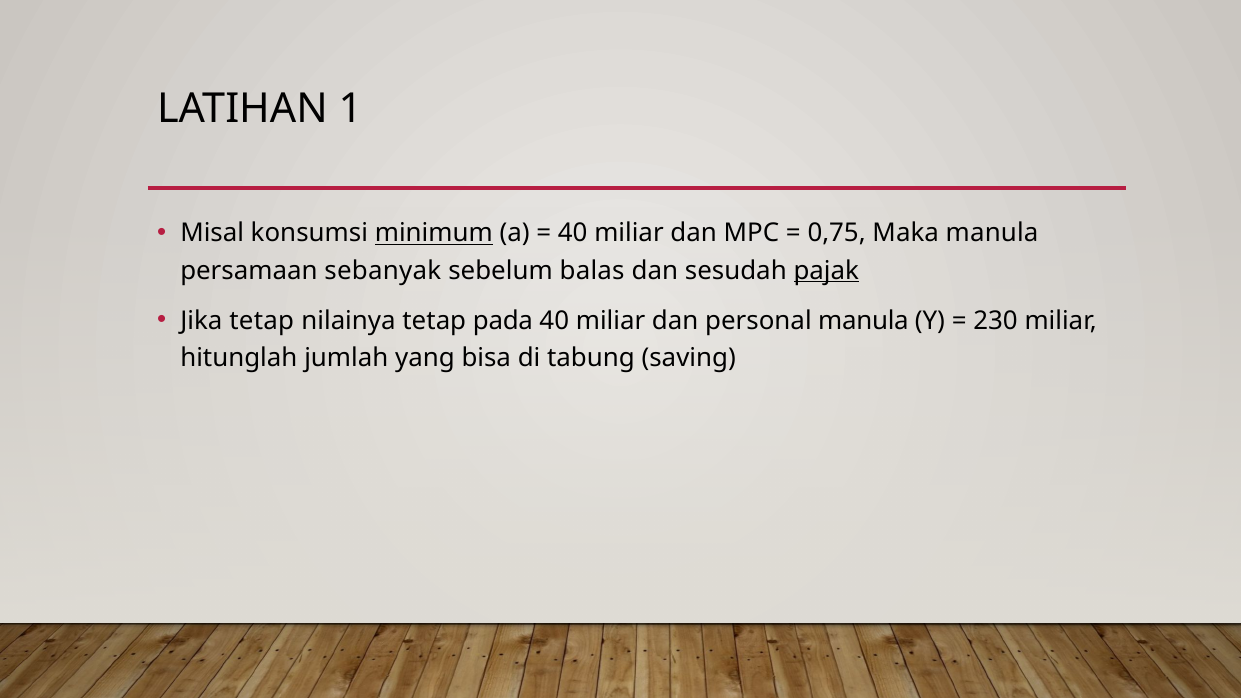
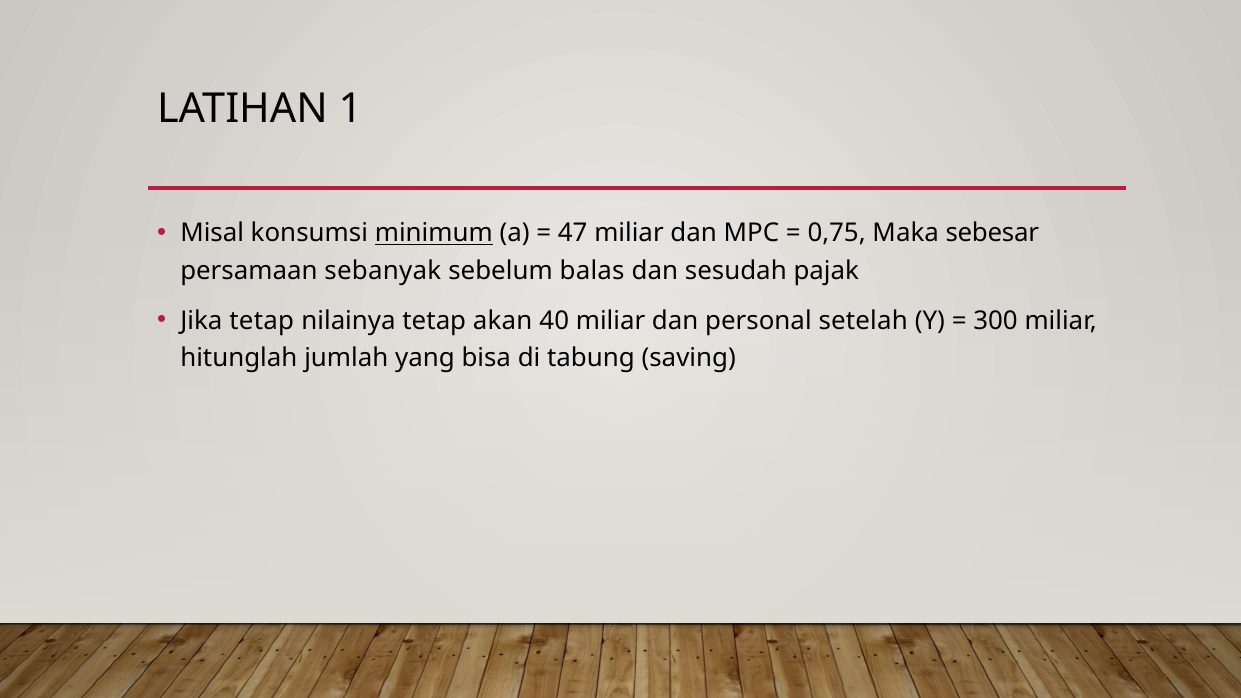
40: 40 -> 47 (573, 233)
Maka manula: manula -> sebesar (992, 233)
pajak underline: present -> none (826, 271)
pada: pada -> akan (503, 321)
personal manula: manula -> setelah (863, 321)
230: 230 -> 300 (996, 321)
